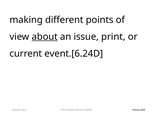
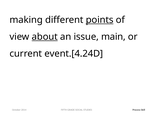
points underline: none -> present (100, 20)
print: print -> main (113, 37)
event.[6.24D: event.[6.24D -> event.[4.24D (74, 54)
